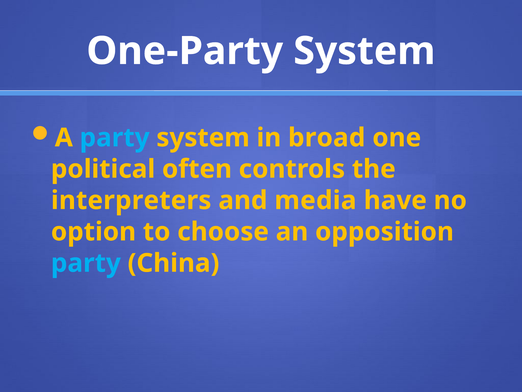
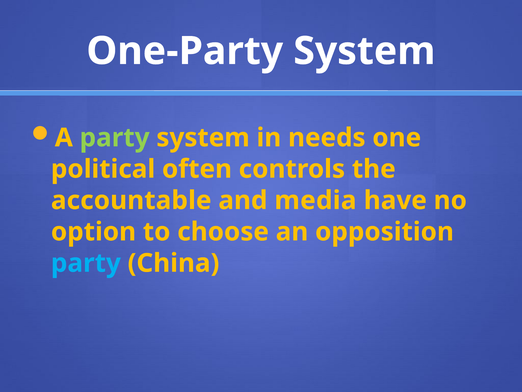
party colour: light blue -> light green (115, 138)
broad: broad -> needs (327, 138)
interpreters: interpreters -> accountable (131, 200)
